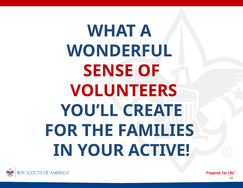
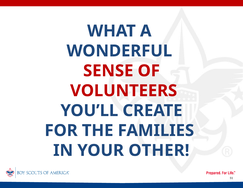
ACTIVE: ACTIVE -> OTHER (159, 150)
